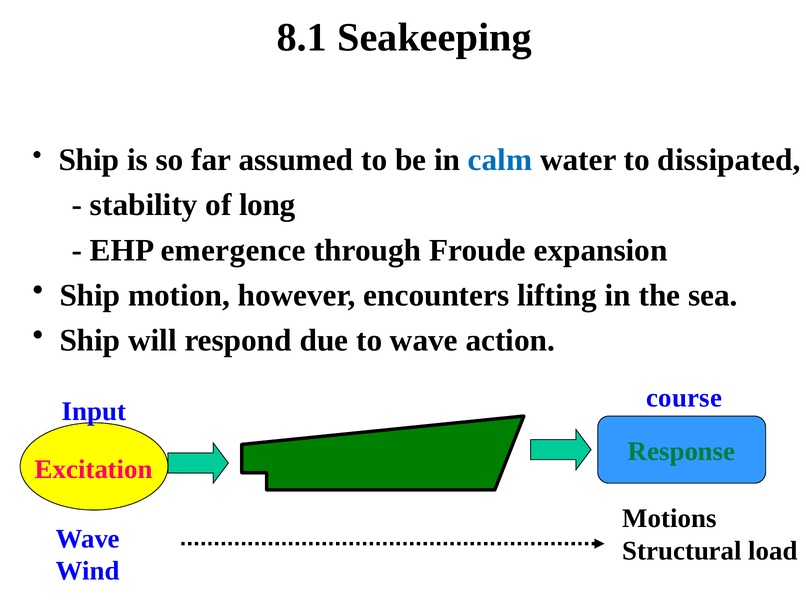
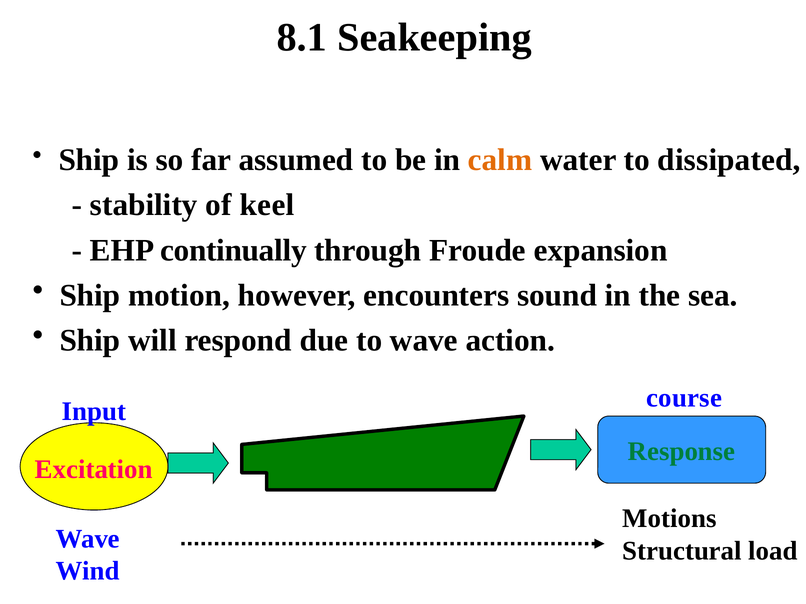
calm colour: blue -> orange (500, 160)
long: long -> keel (267, 205)
emergence: emergence -> continually (233, 250)
lifting: lifting -> sound (557, 296)
